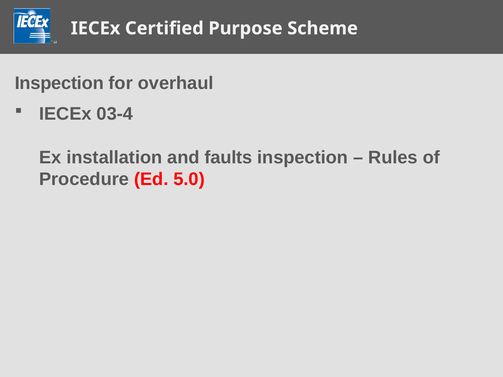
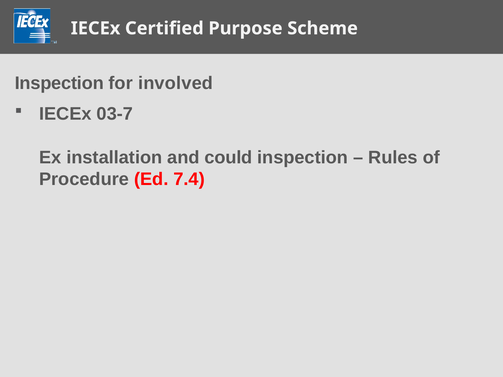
overhaul: overhaul -> involved (176, 83)
03-4: 03-4 -> 03-7 (115, 114)
faults: faults -> could (228, 158)
5.0: 5.0 -> 7.4 (189, 179)
